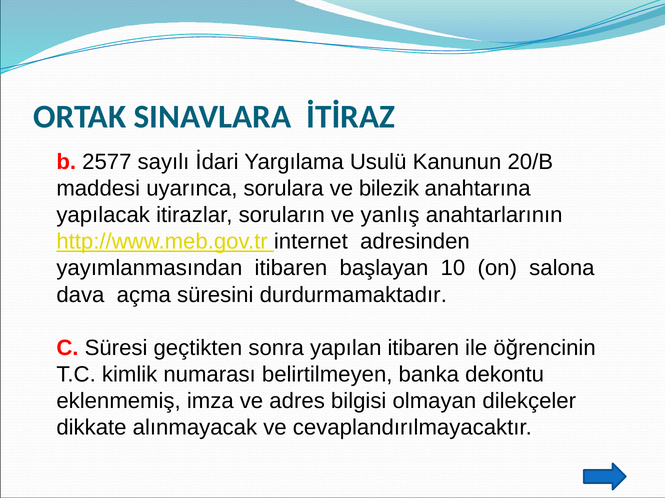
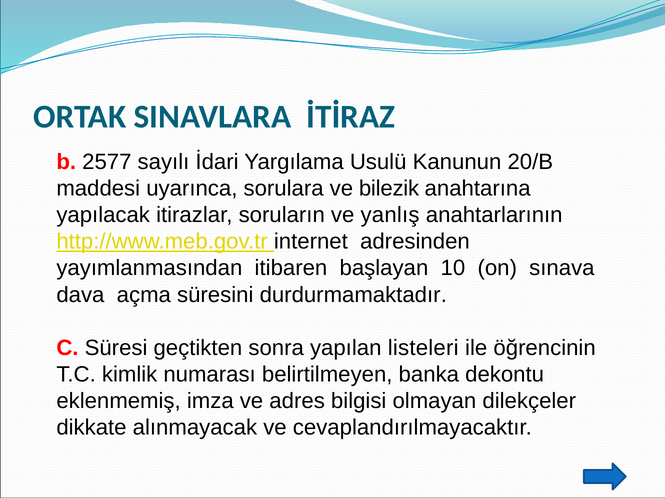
salona: salona -> sınava (562, 269)
yapılan itibaren: itibaren -> listeleri (423, 348)
